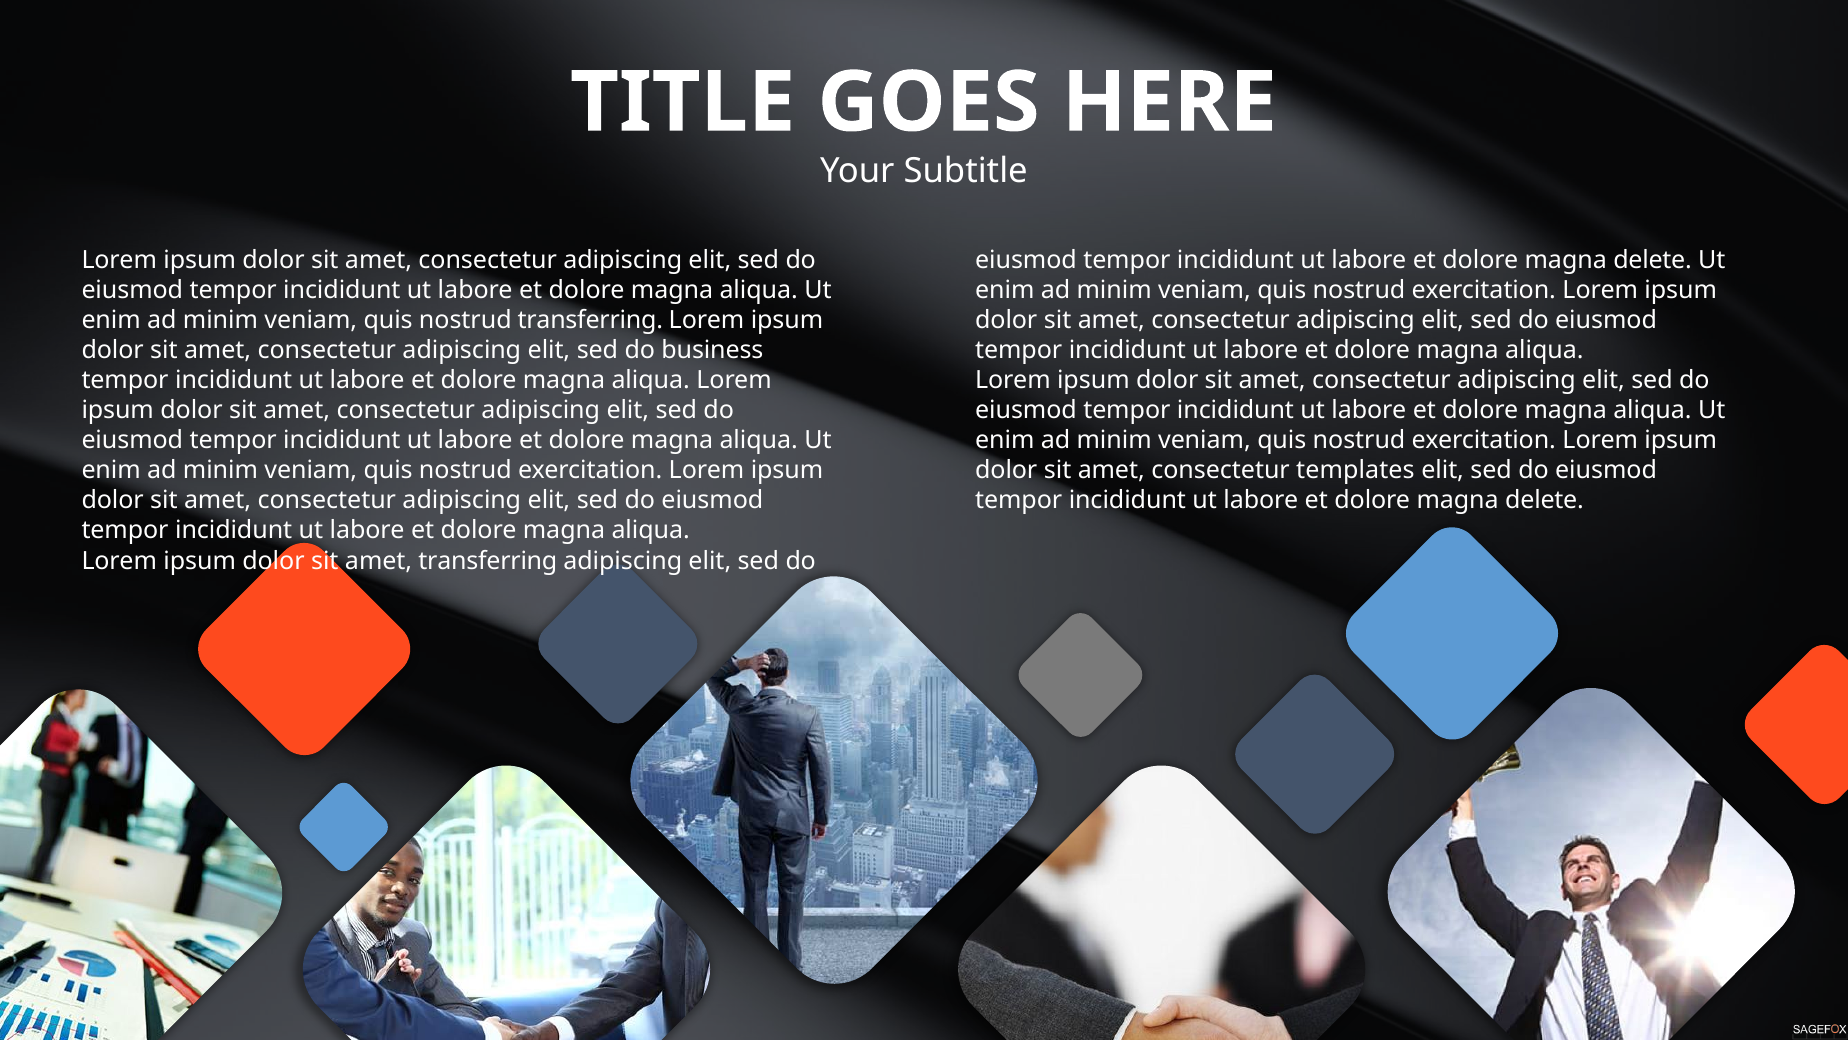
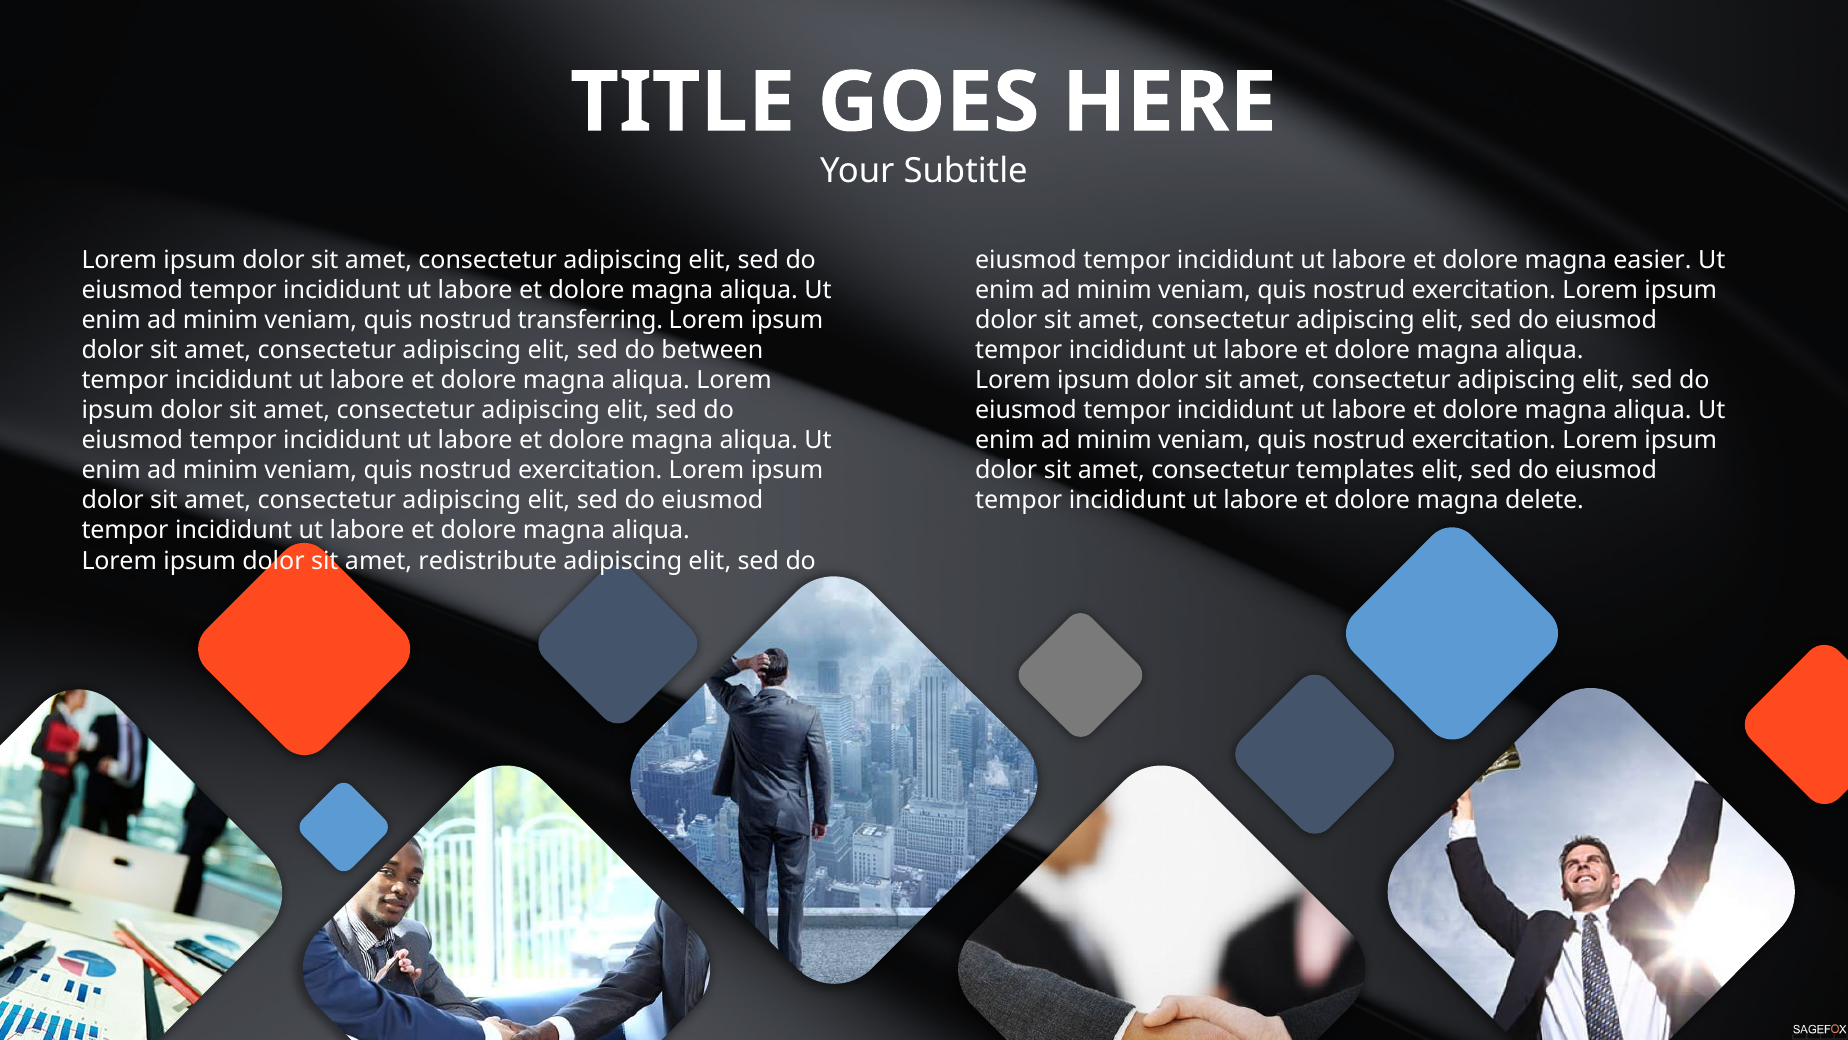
delete: delete -> easier (1652, 260)
business: business -> between (712, 350)
amet transferring: transferring -> redistribute (488, 560)
